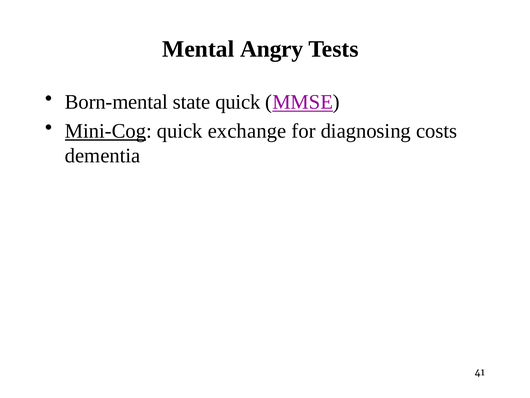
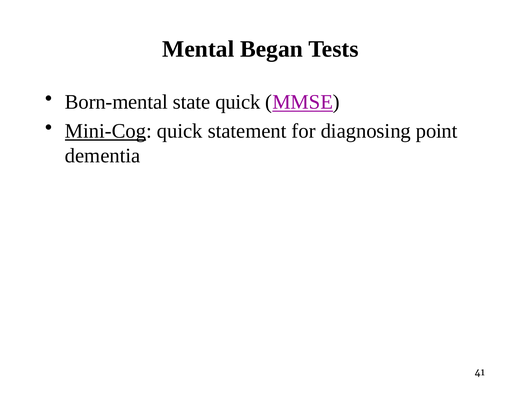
Angry: Angry -> Began (272, 49)
exchange: exchange -> statement (247, 131)
costs: costs -> point (437, 131)
